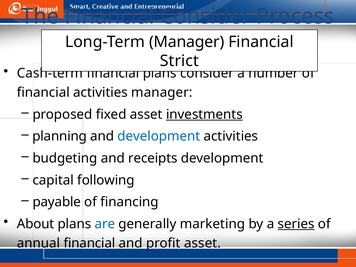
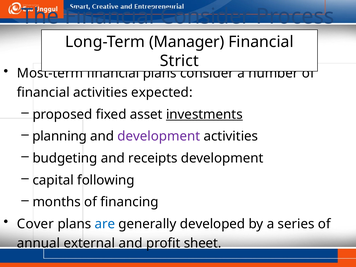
Cash-term: Cash-term -> Most-term (50, 73)
activities manager: manager -> expected (162, 92)
development colour: blue -> purple (159, 136)
payable: payable -> months (57, 202)
About: About -> Cover (35, 224)
marketing: marketing -> developed (213, 224)
series underline: present -> none (296, 224)
annual financial: financial -> external (89, 243)
profit asset: asset -> sheet (203, 243)
